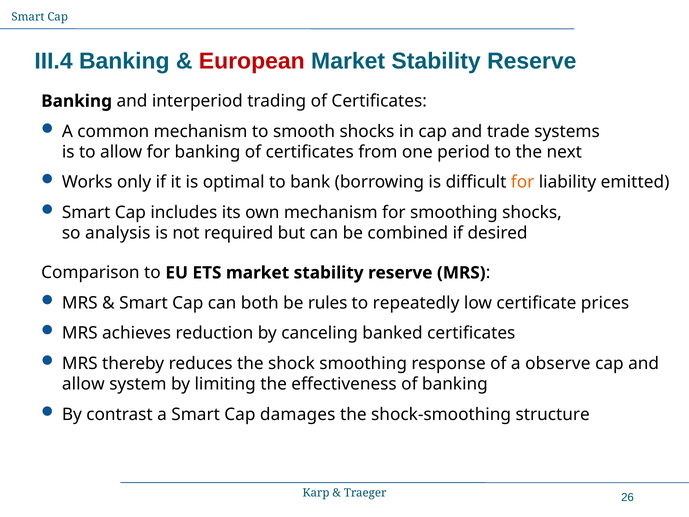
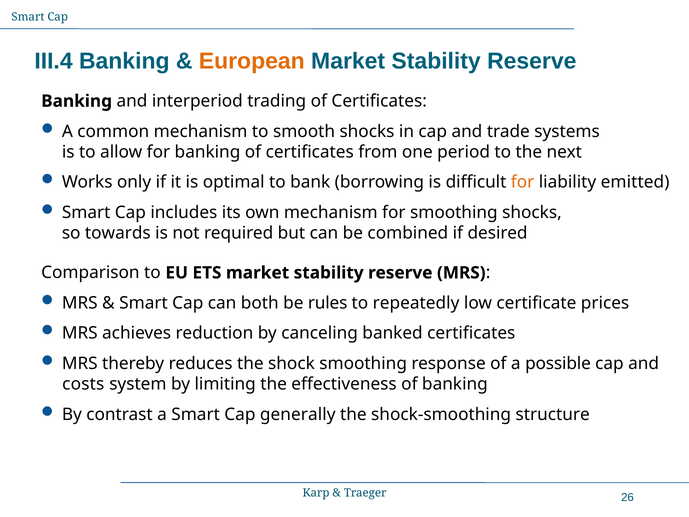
European colour: red -> orange (252, 61)
analysis: analysis -> towards (118, 233)
observe: observe -> possible (558, 363)
allow: allow -> costs (83, 384)
damages: damages -> generally (298, 414)
